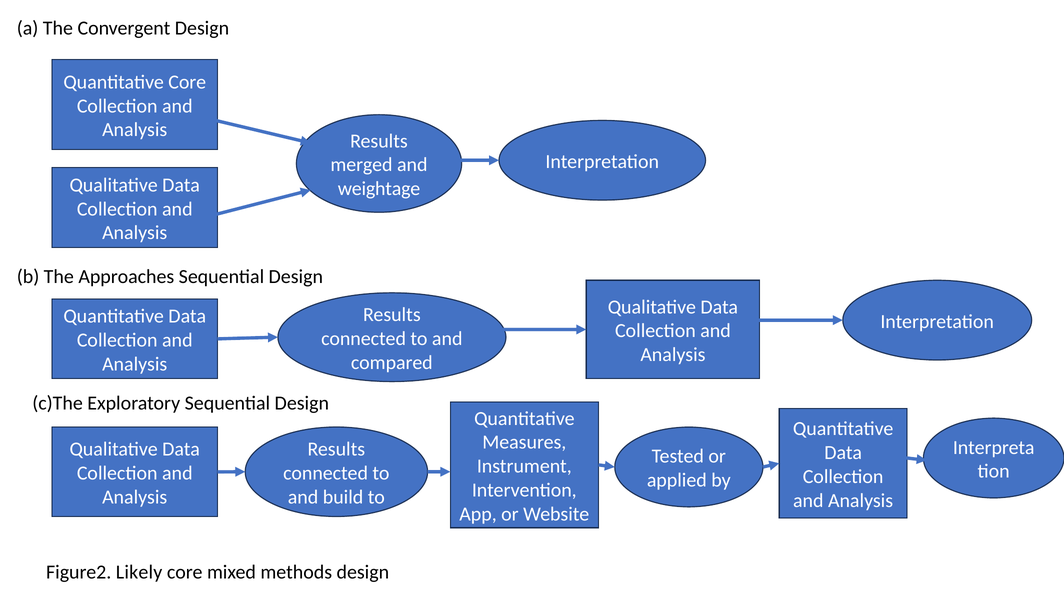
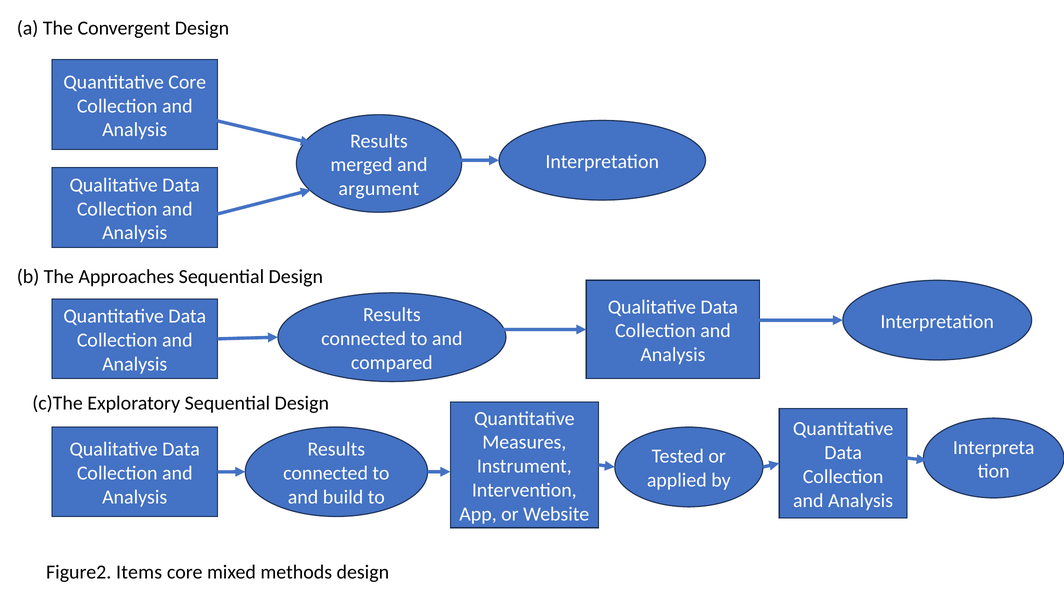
weightage: weightage -> argument (379, 189)
Likely: Likely -> Items (139, 573)
